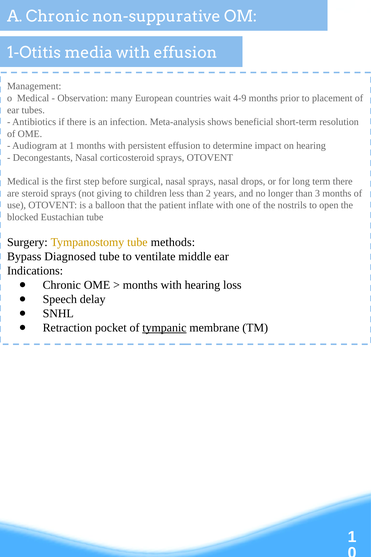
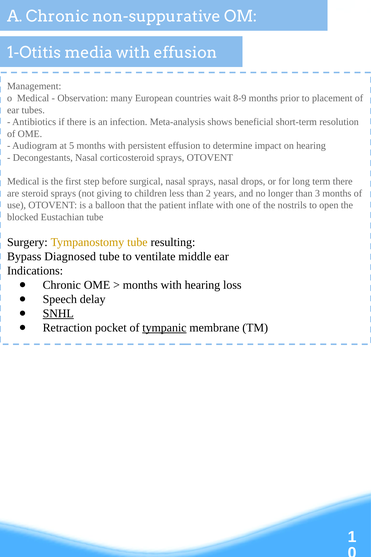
4-9: 4-9 -> 8-9 (240, 98)
at 1: 1 -> 5 (72, 146)
methods: methods -> resulting (173, 242)
SNHL underline: none -> present (58, 313)
